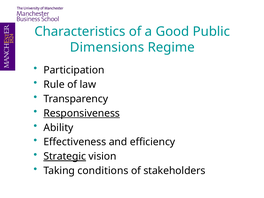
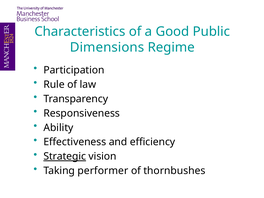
Responsiveness underline: present -> none (82, 113)
conditions: conditions -> performer (103, 171)
stakeholders: stakeholders -> thornbushes (174, 171)
